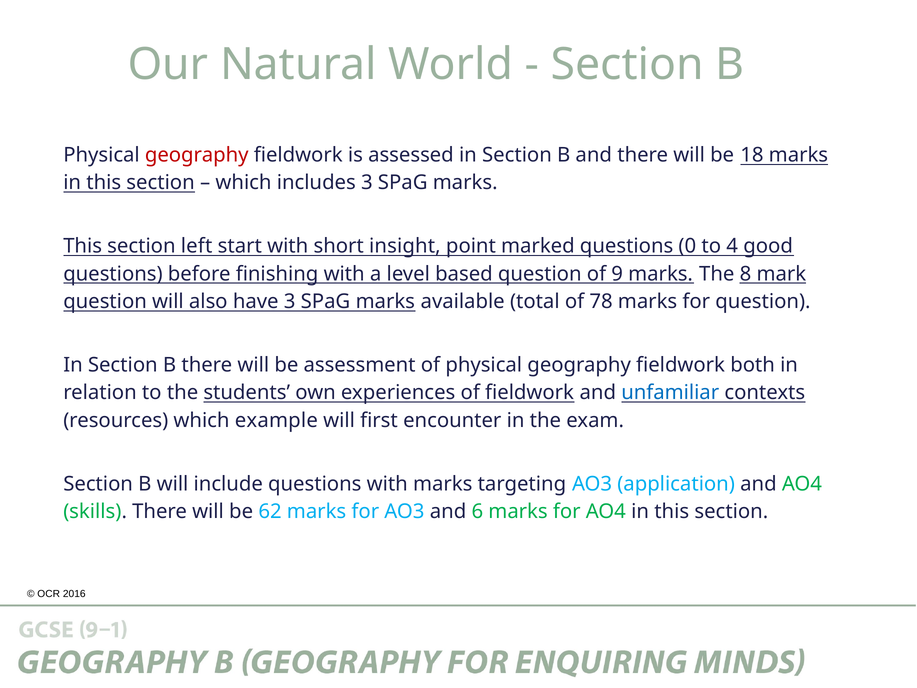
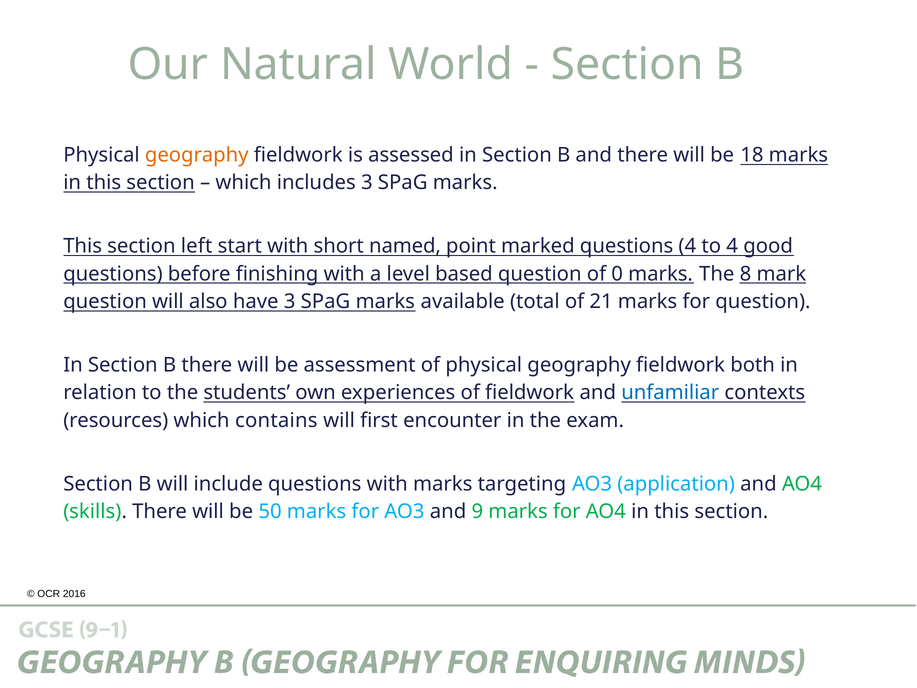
geography colour: red -> orange (197, 155)
insight: insight -> named (405, 246)
questions 0: 0 -> 4 (687, 246)
9: 9 -> 0 (617, 274)
78: 78 -> 21 (601, 301)
example: example -> contains (276, 420)
62: 62 -> 50 (270, 511)
6: 6 -> 9 (477, 511)
